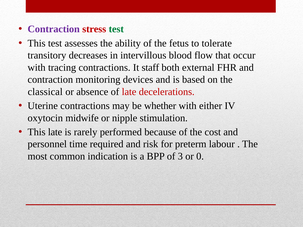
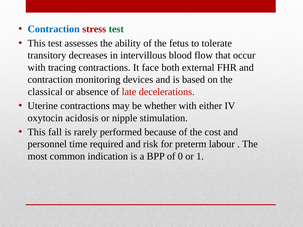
Contraction colour: purple -> blue (54, 29)
staff: staff -> face (150, 68)
midwife: midwife -> acidosis (82, 118)
This late: late -> fall (55, 132)
3: 3 -> 0 (180, 156)
0: 0 -> 1 (200, 156)
